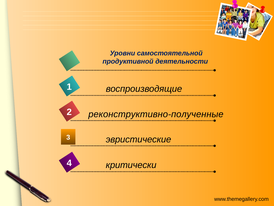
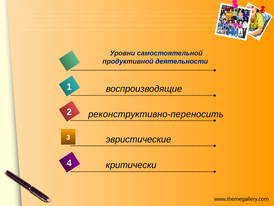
реконструктивно-полученные: реконструктивно-полученные -> реконструктивно-переносить (156, 114)
